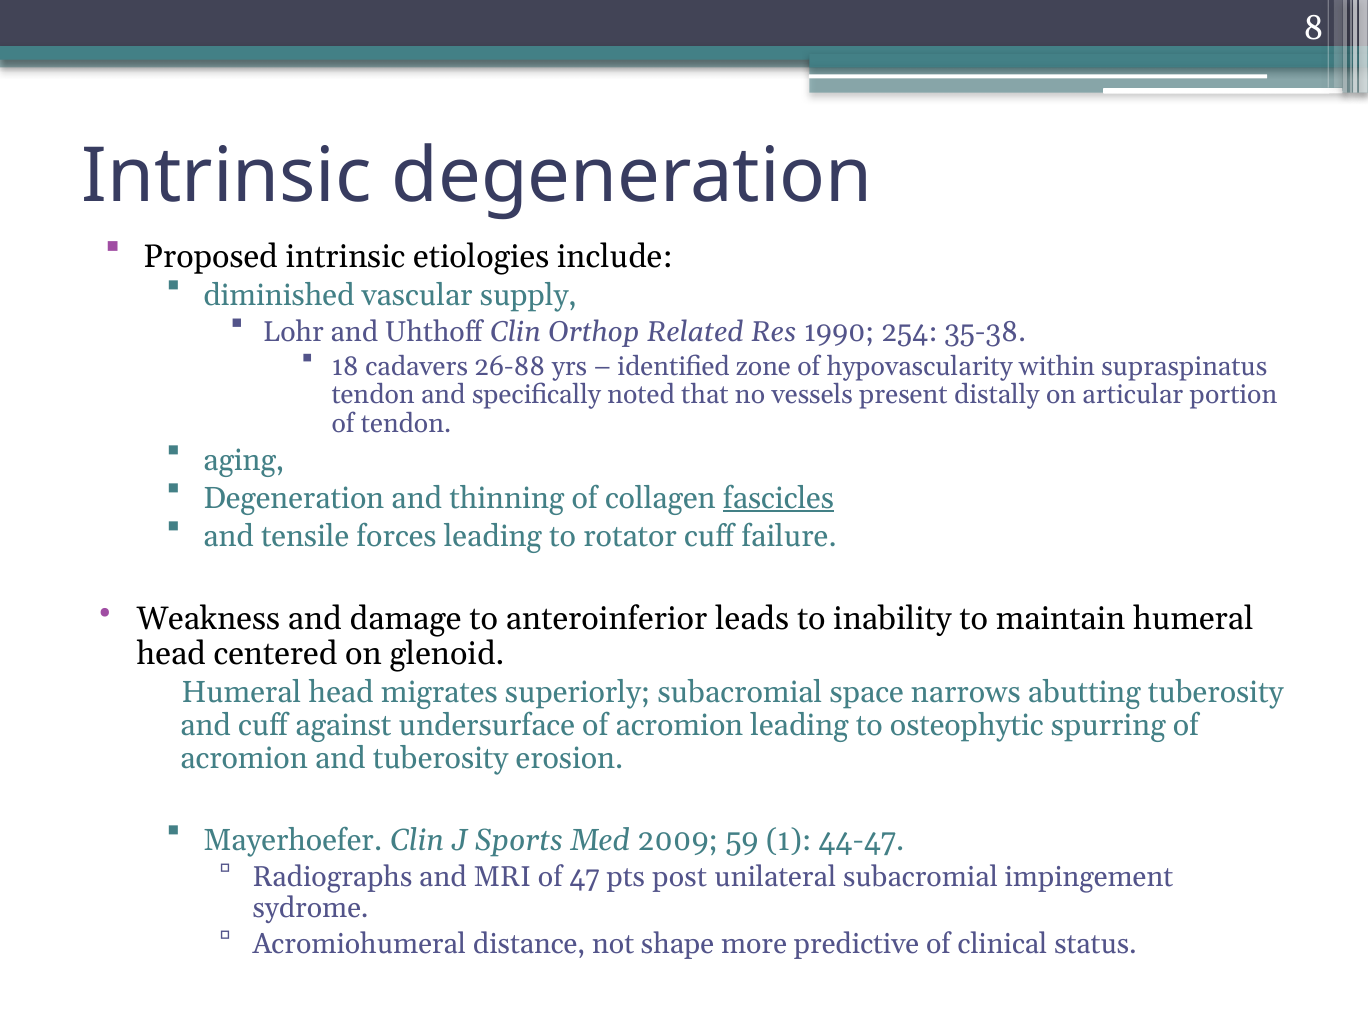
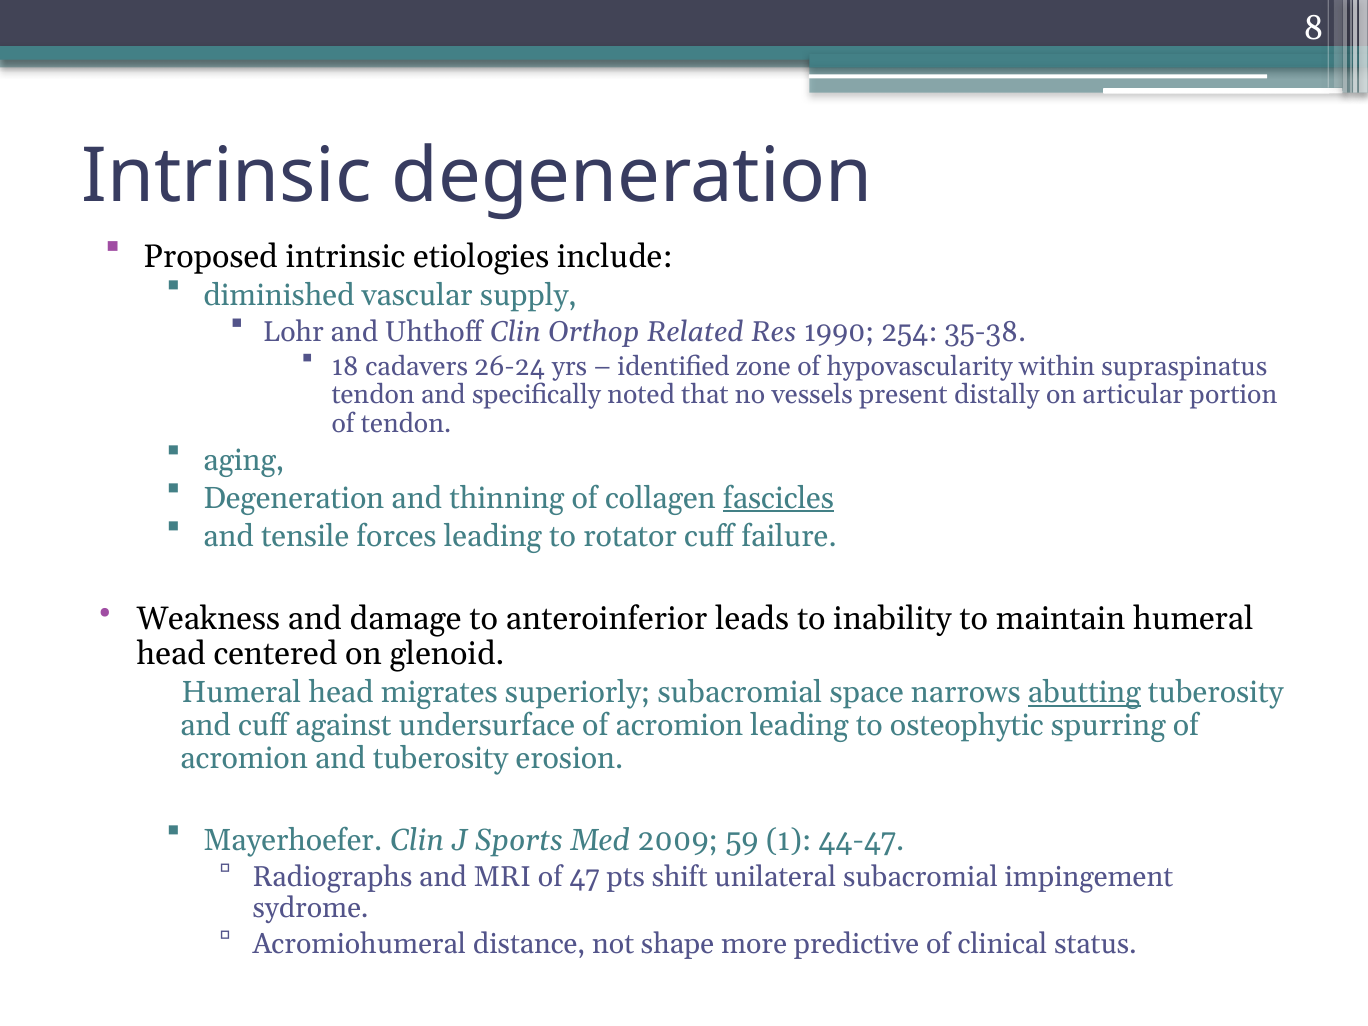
26-88: 26-88 -> 26-24 (510, 366)
abutting underline: none -> present (1084, 693)
post: post -> shift (680, 877)
